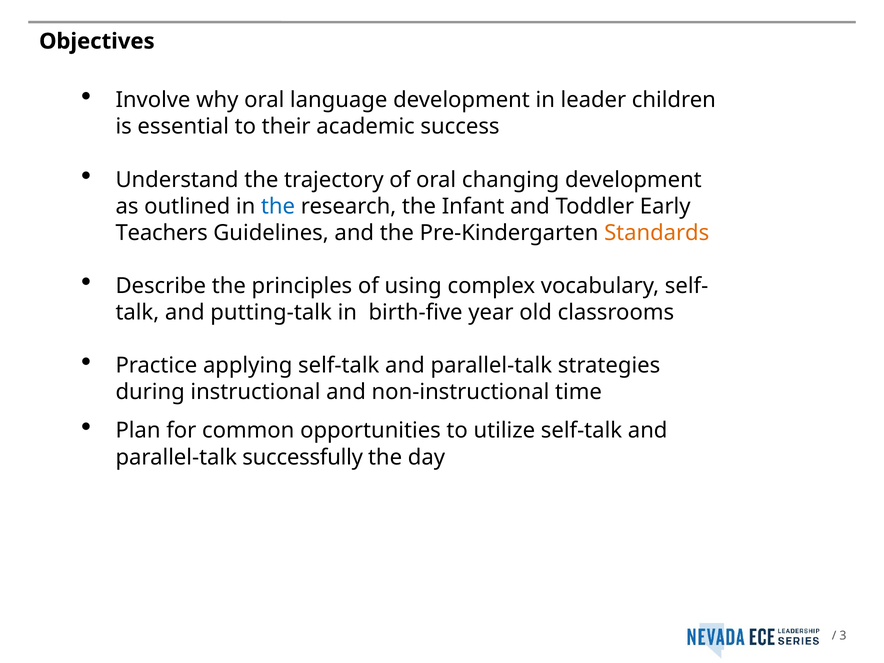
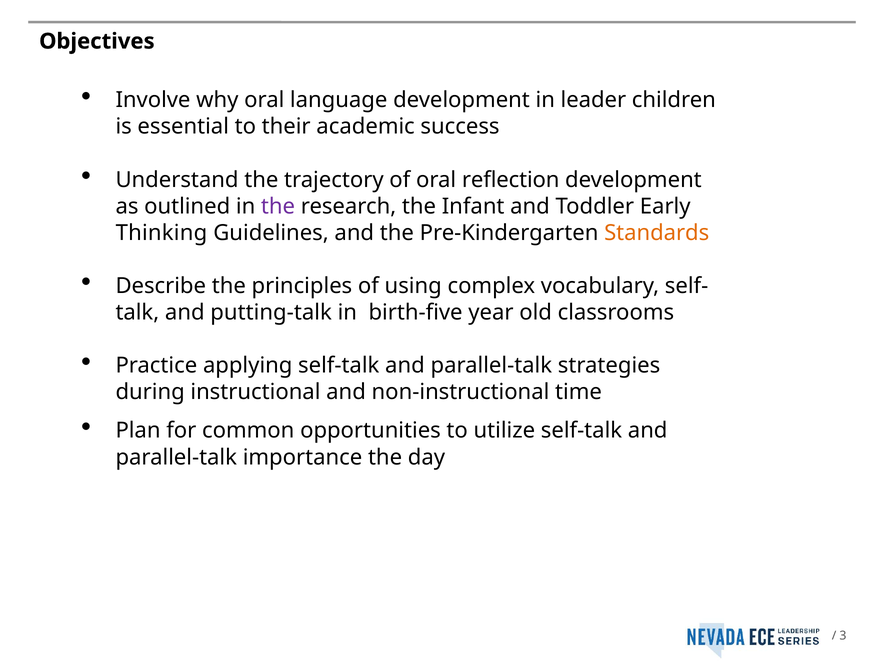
changing: changing -> reflection (511, 180)
the colour: blue -> purple (278, 206)
Teachers: Teachers -> Thinking (161, 233)
successfully: successfully -> importance (303, 457)
